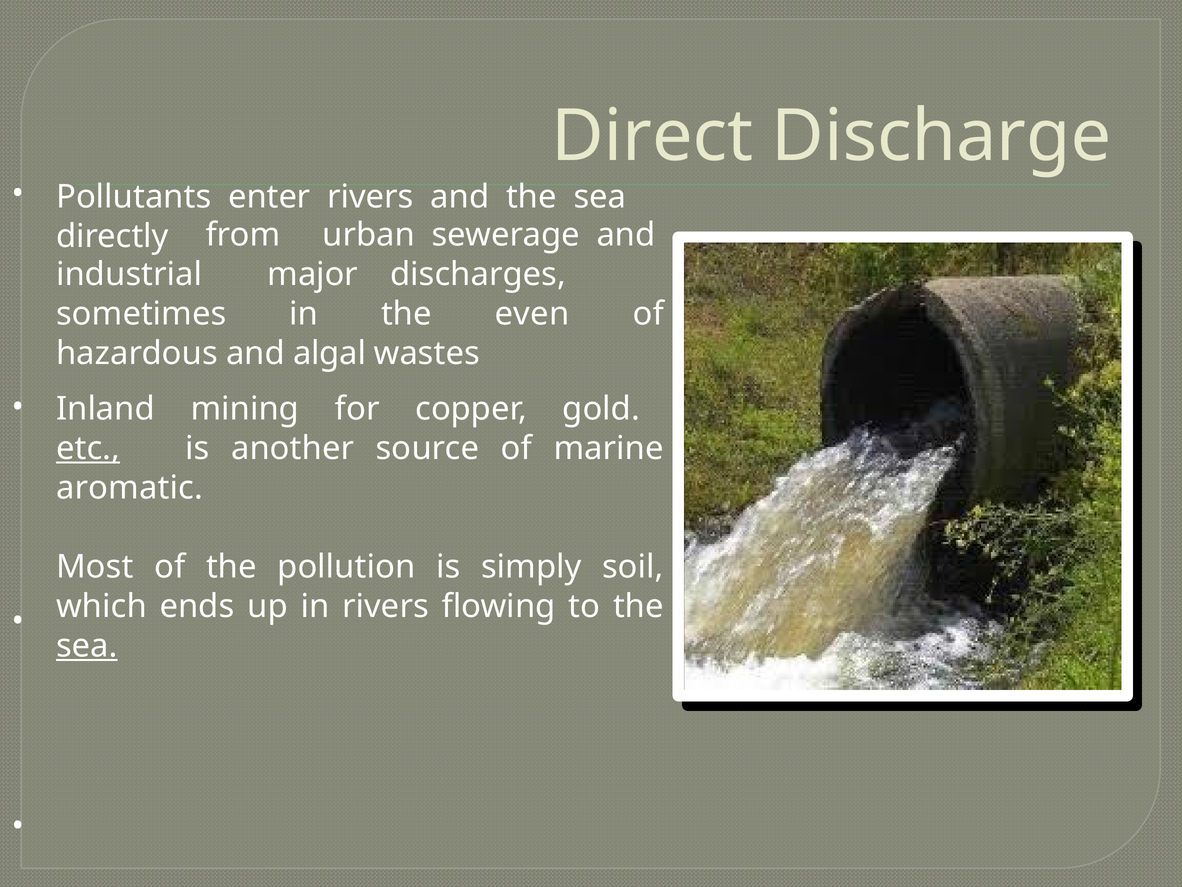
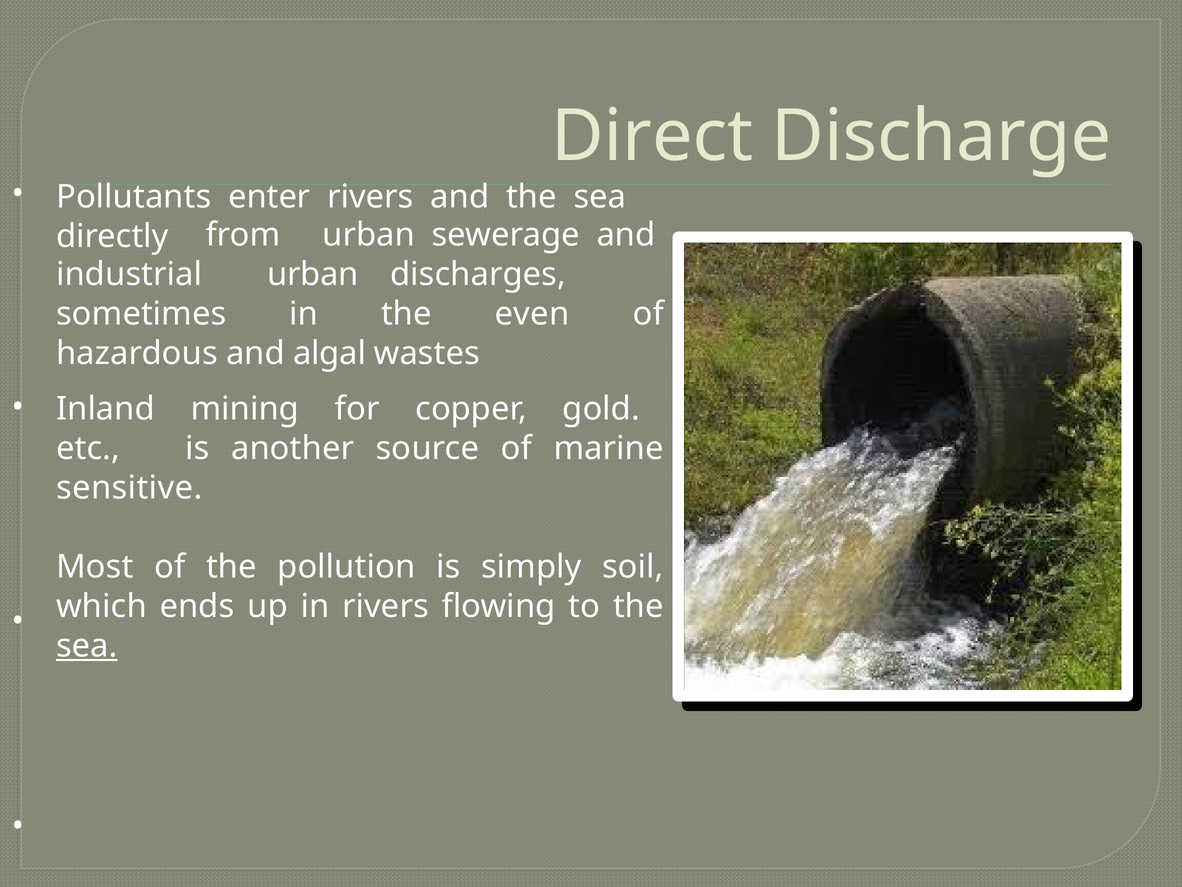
industrial major: major -> urban (313, 274)
etc underline: present -> none (88, 448)
aromatic: aromatic -> sensitive (129, 488)
